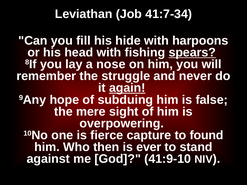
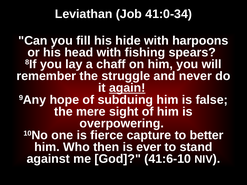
41:7-34: 41:7-34 -> 41:0-34 (169, 14)
spears underline: present -> none (192, 52)
nose: nose -> chaff (111, 64)
found: found -> better (207, 135)
41:9-10: 41:9-10 -> 41:6-10 (168, 159)
